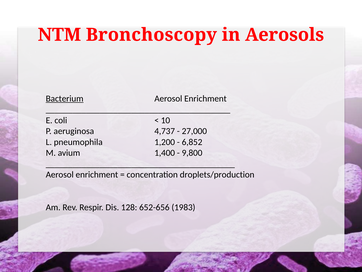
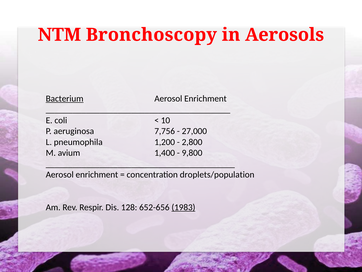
4,737: 4,737 -> 7,756 (165, 131)
6,852: 6,852 -> 2,800 (192, 142)
droplets/production: droplets/production -> droplets/population (217, 174)
1983 underline: none -> present (183, 207)
